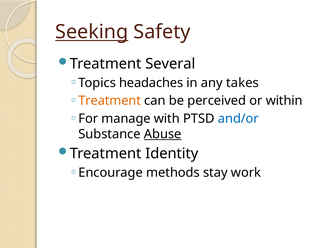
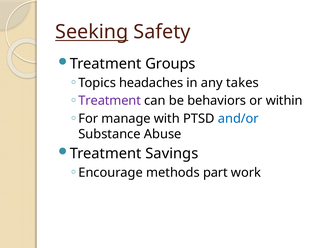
Several: Several -> Groups (170, 64)
Treatment colour: orange -> purple (110, 101)
perceived: perceived -> behaviors (217, 101)
Abuse underline: present -> none (163, 134)
Identity: Identity -> Savings (172, 154)
stay: stay -> part (215, 173)
